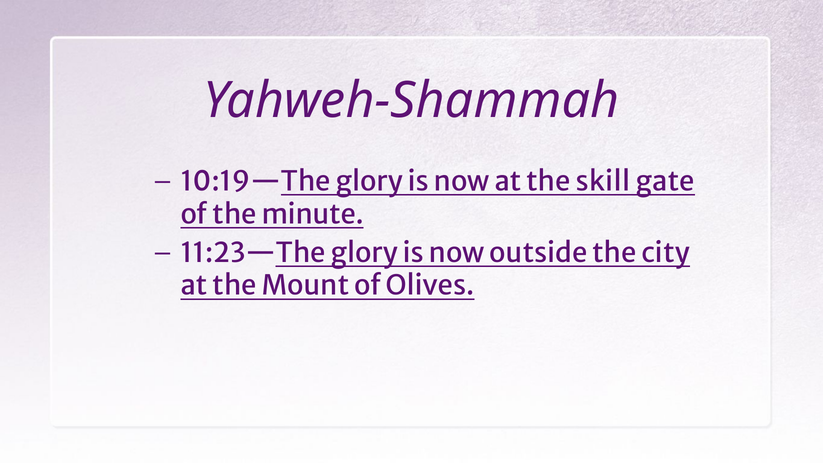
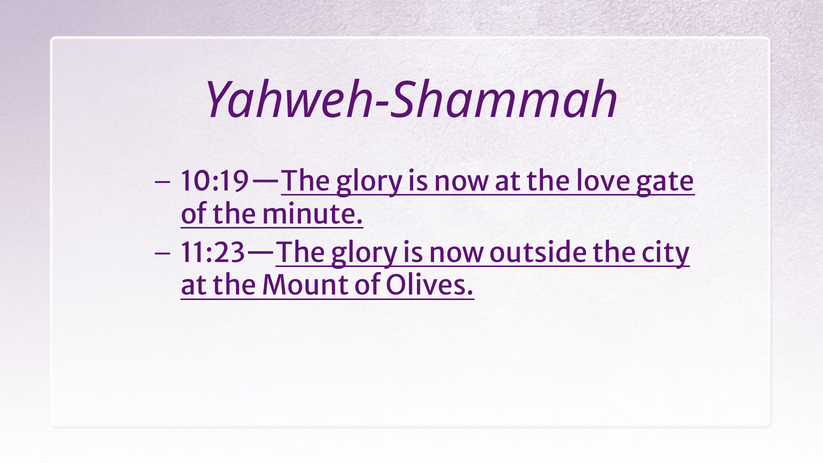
skill: skill -> love (603, 182)
